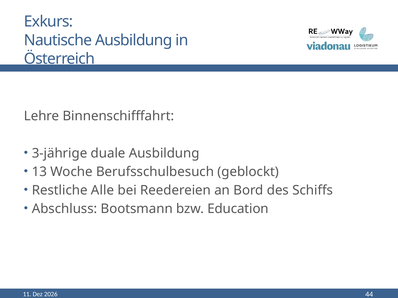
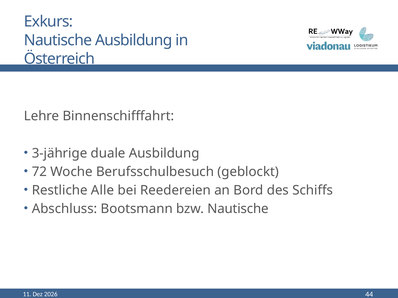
13: 13 -> 72 (39, 172)
bzw Education: Education -> Nautische (238, 209)
